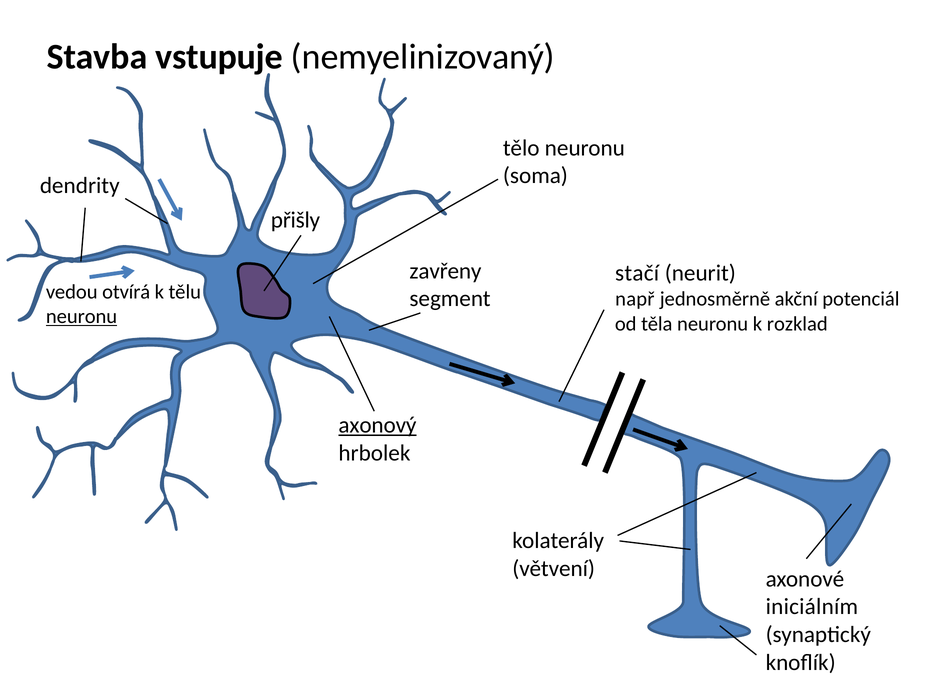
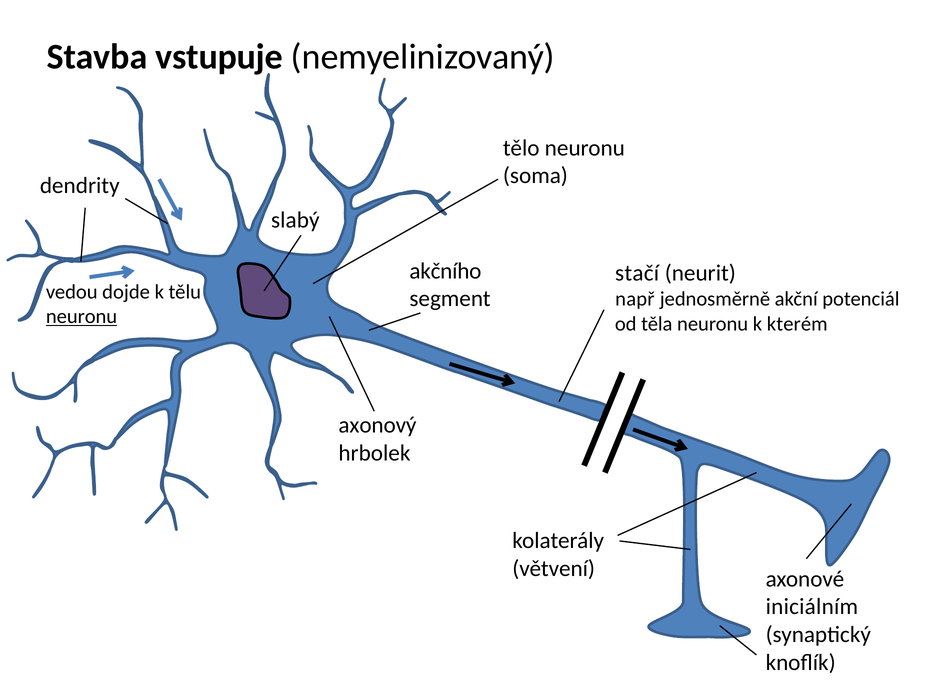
přišly: přišly -> slabý (295, 220)
zavřeny: zavřeny -> akčního (445, 271)
otvírá: otvírá -> dojde (126, 292)
rozklad: rozklad -> kterém (797, 324)
axonový underline: present -> none (377, 425)
